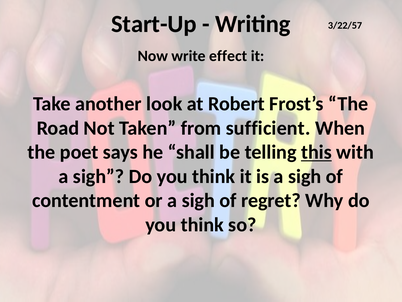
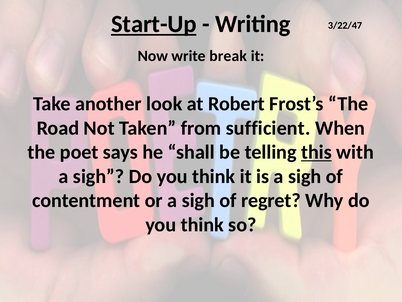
Start-Up underline: none -> present (154, 24)
3/22/57: 3/22/57 -> 3/22/47 (345, 25)
effect: effect -> break (228, 56)
